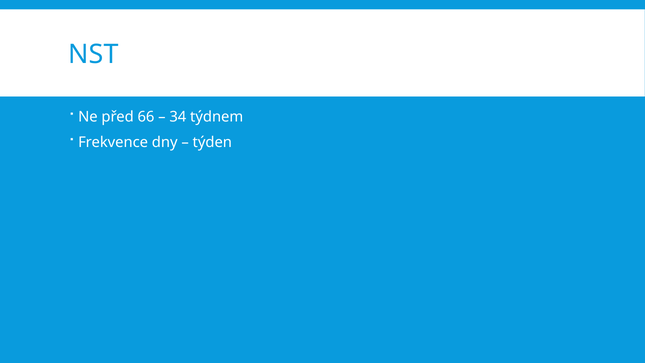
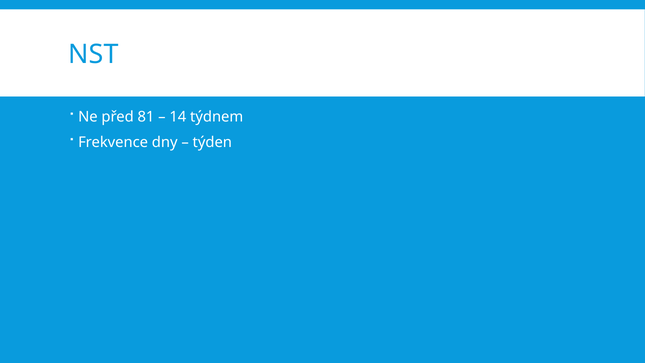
66: 66 -> 81 (146, 117)
34: 34 -> 14 (178, 117)
